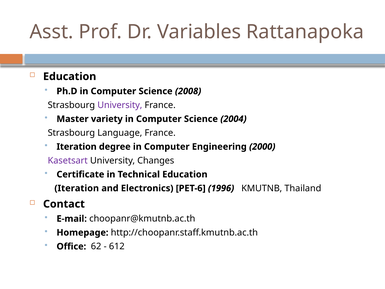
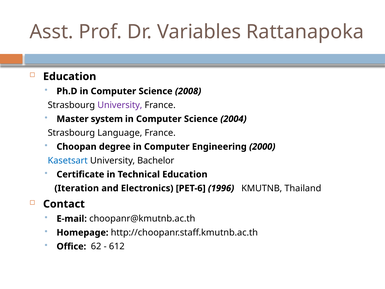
variety: variety -> system (107, 119)
Iteration: Iteration -> Choopan (77, 147)
Kasetsart colour: purple -> blue (68, 160)
Changes: Changes -> Bachelor (156, 160)
